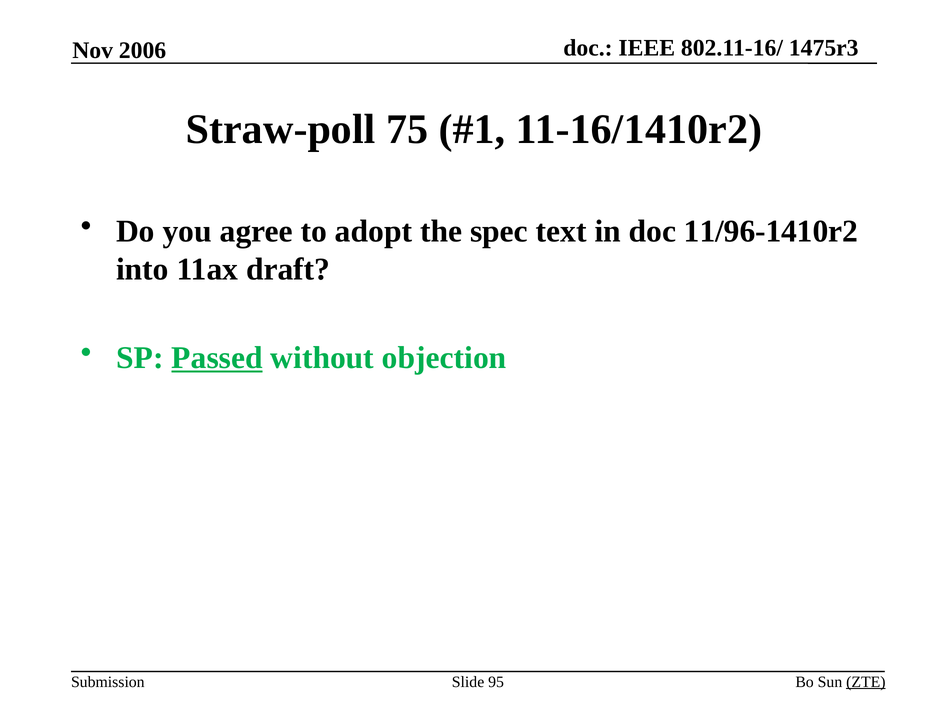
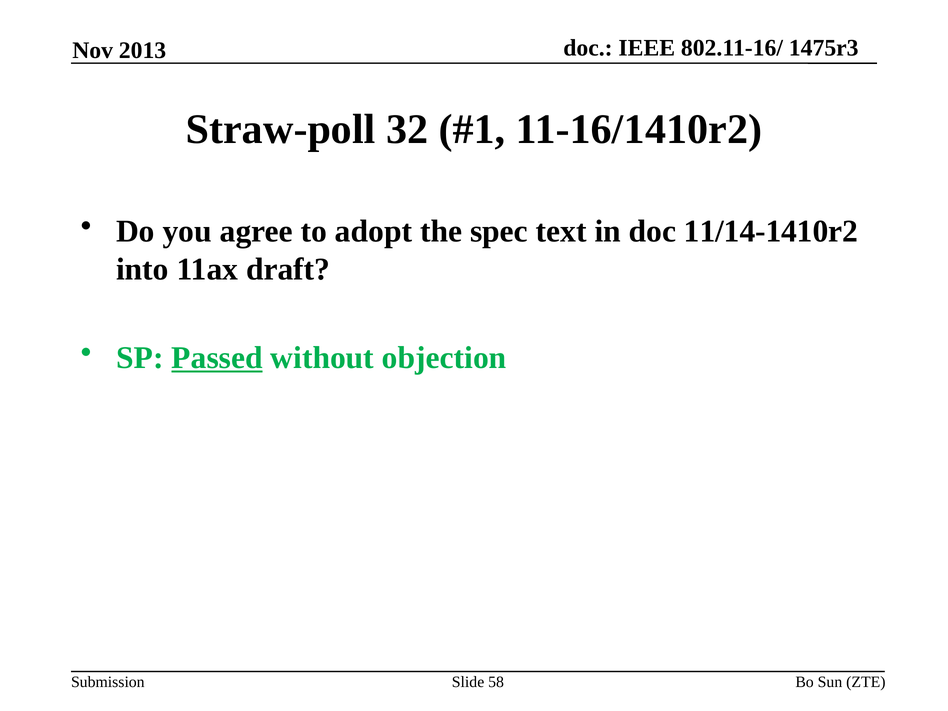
2006: 2006 -> 2013 (143, 51)
75: 75 -> 32 (407, 129)
11/96-1410r2: 11/96-1410r2 -> 11/14-1410r2 (771, 231)
95: 95 -> 58 (496, 682)
ZTE underline: present -> none (866, 682)
